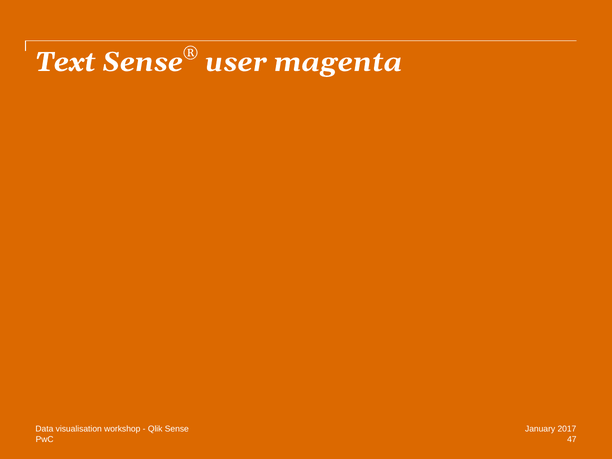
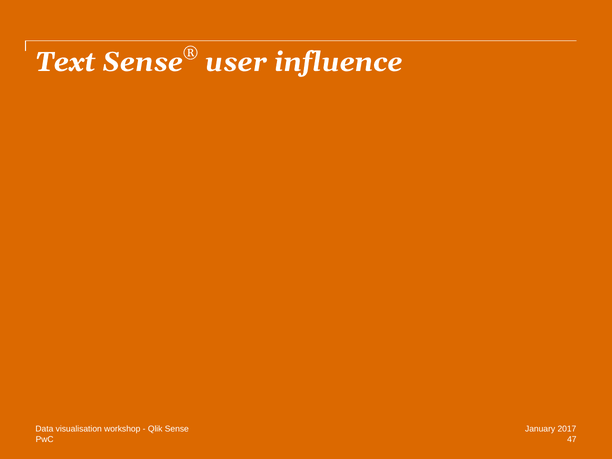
magenta: magenta -> influence (338, 62)
